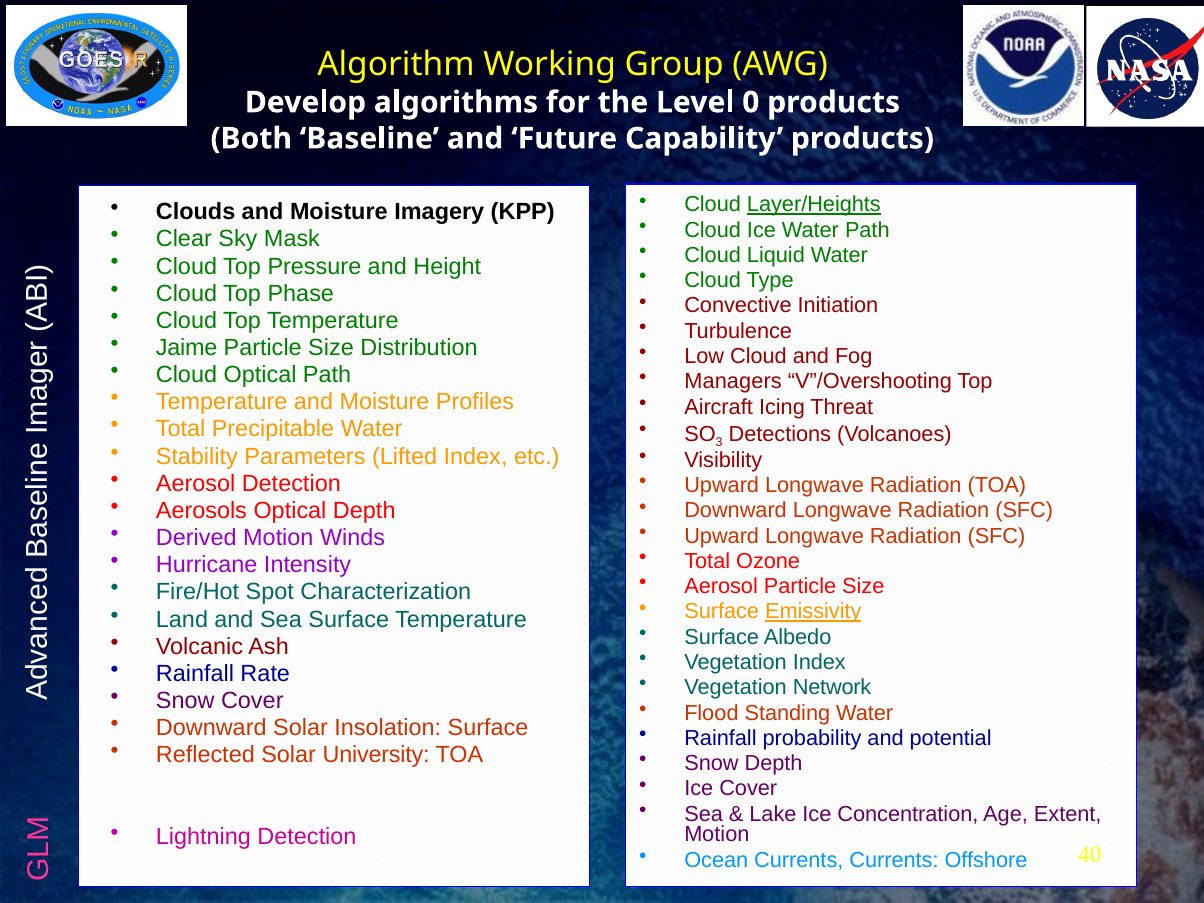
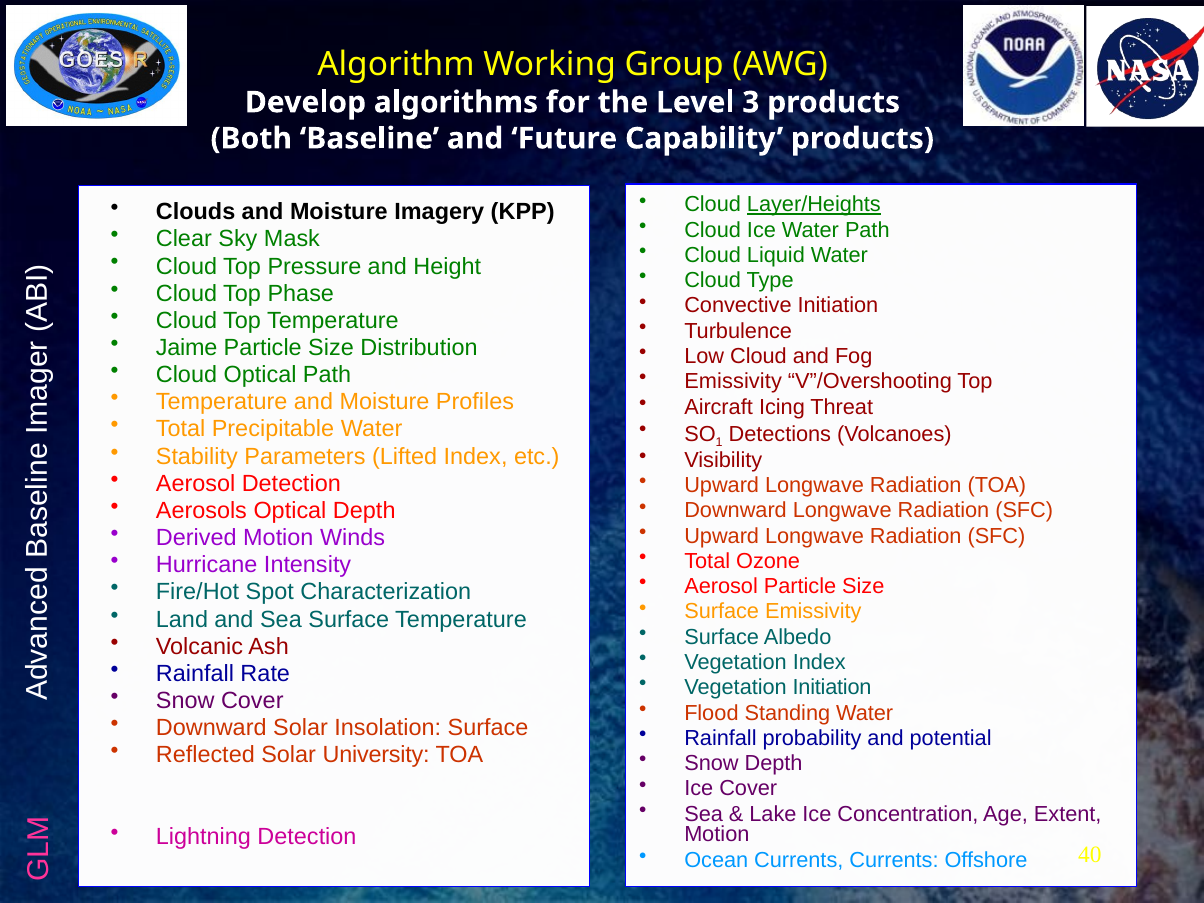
0: 0 -> 3 (751, 102)
Managers: Managers -> Emissivity (733, 382)
3: 3 -> 1 (719, 443)
Emissivity underline: present -> none (813, 612)
Vegetation Network: Network -> Initiation (832, 688)
